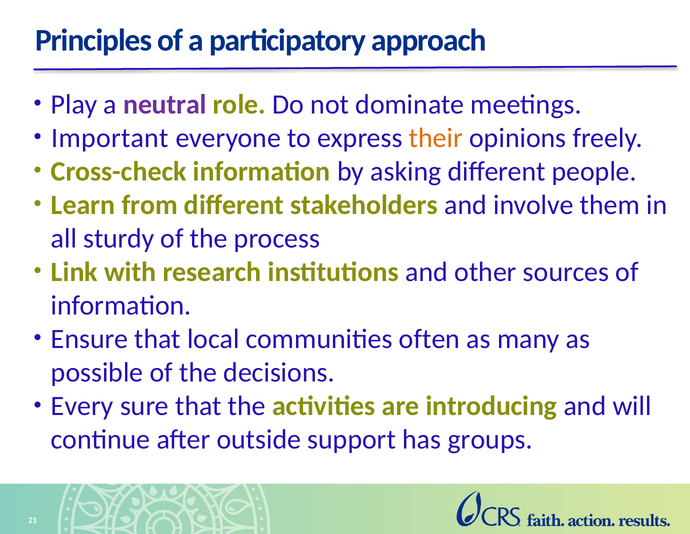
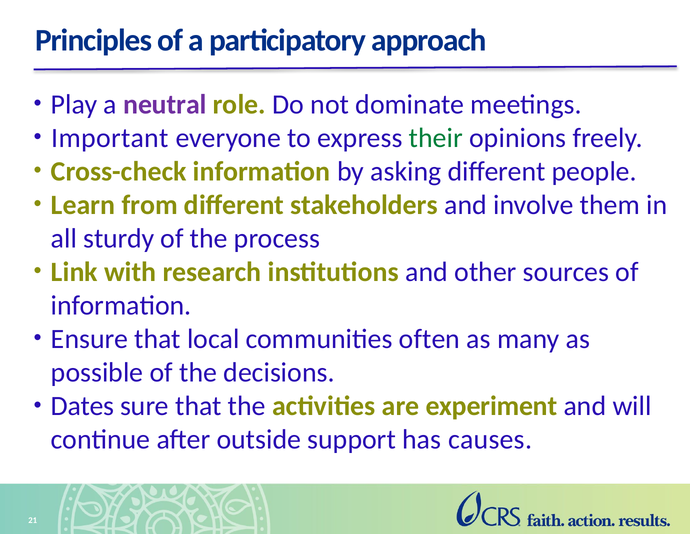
their colour: orange -> green (436, 138)
Every: Every -> Dates (82, 406)
introducing: introducing -> experiment (491, 406)
groups: groups -> causes (490, 439)
